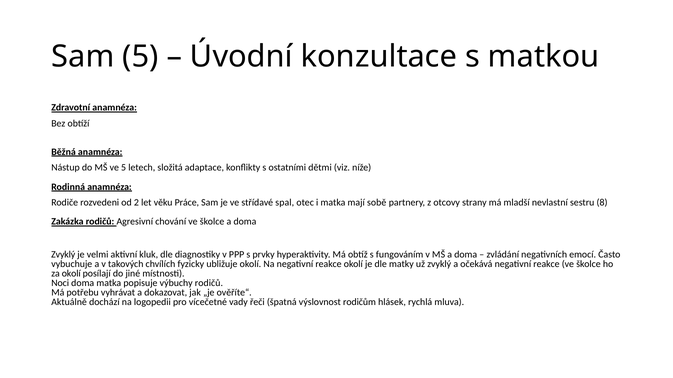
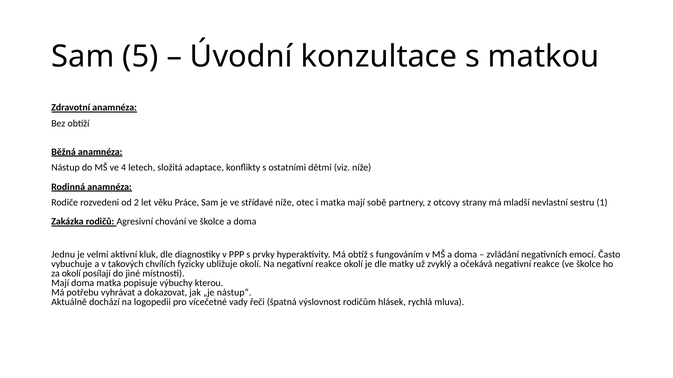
ve 5: 5 -> 4 (124, 168)
střídavé spal: spal -> níže (285, 203)
8: 8 -> 1 (602, 203)
Zvyklý: Zvyklý -> Jednu (63, 255)
Noci: Noci -> Mají (60, 283)
výbuchy rodičů: rodičů -> kterou (209, 283)
ověříte“: ověříte“ -> nástup“ (234, 293)
